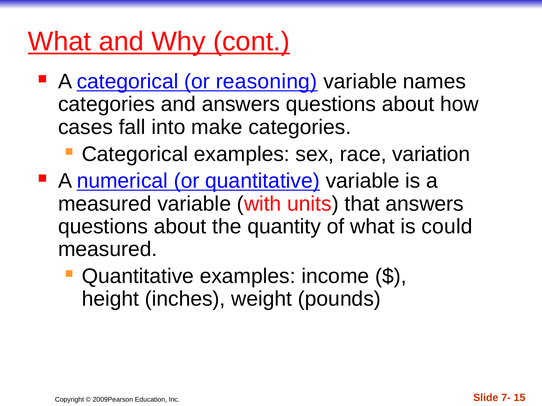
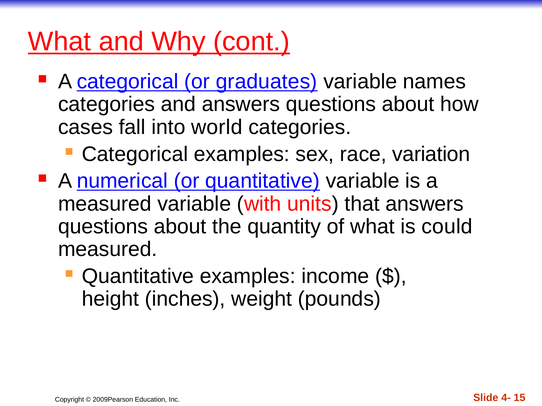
reasoning: reasoning -> graduates (267, 82)
make: make -> world (217, 127)
7-: 7- -> 4- (506, 398)
